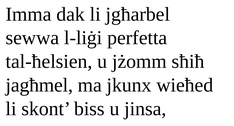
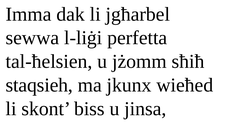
jagħmel: jagħmel -> staqsieh (39, 85)
